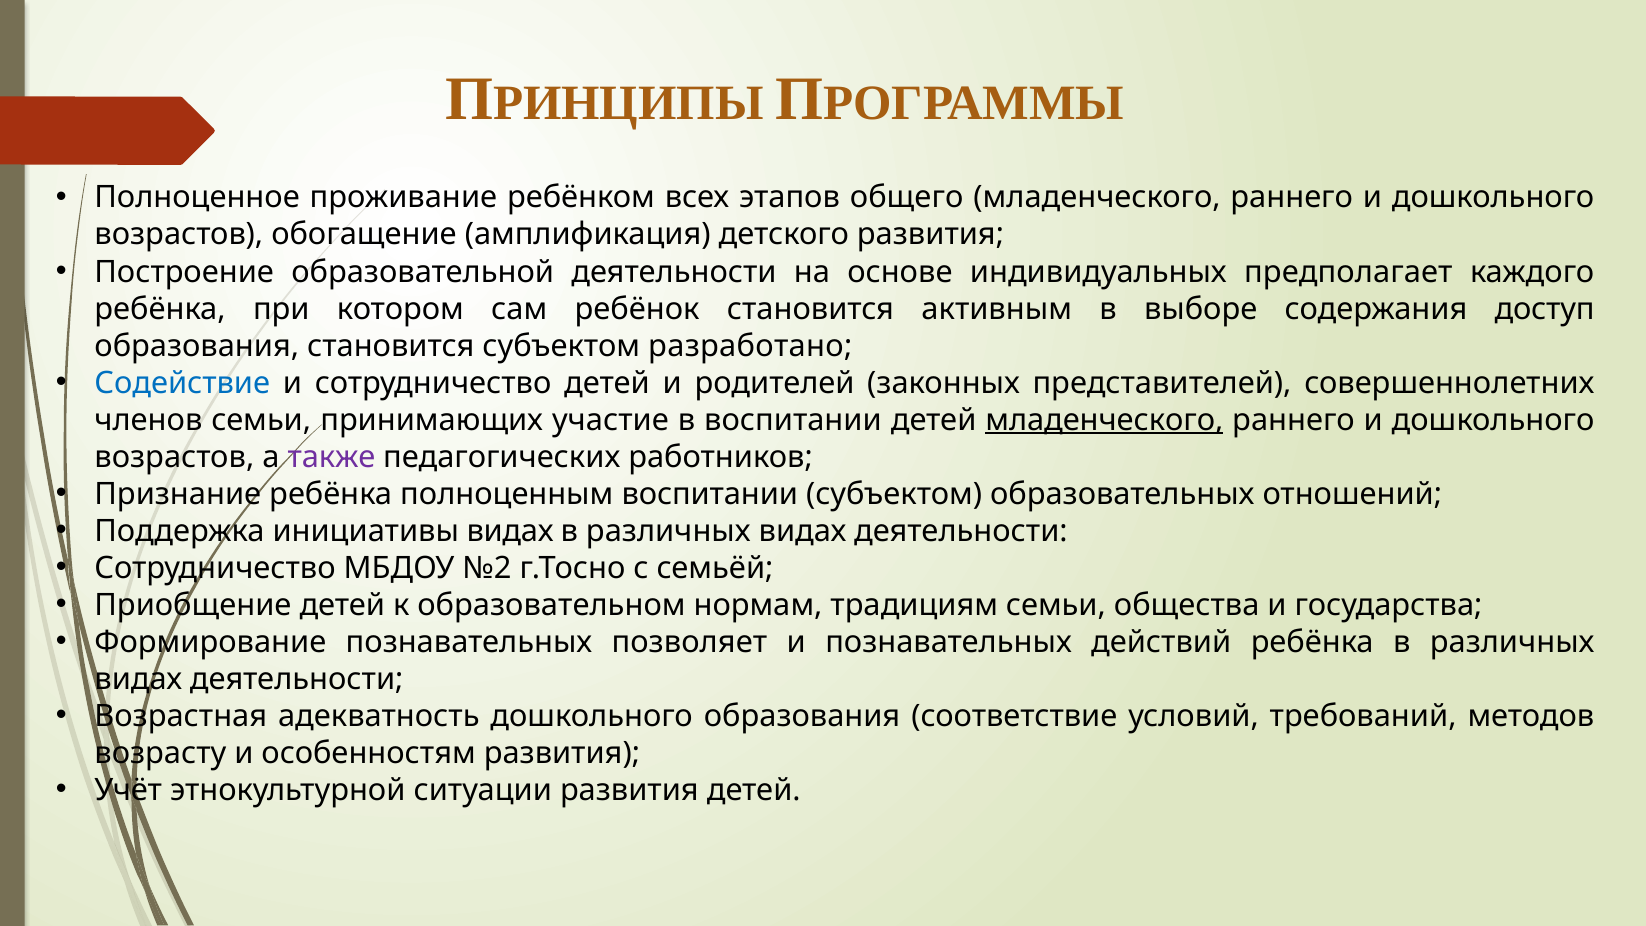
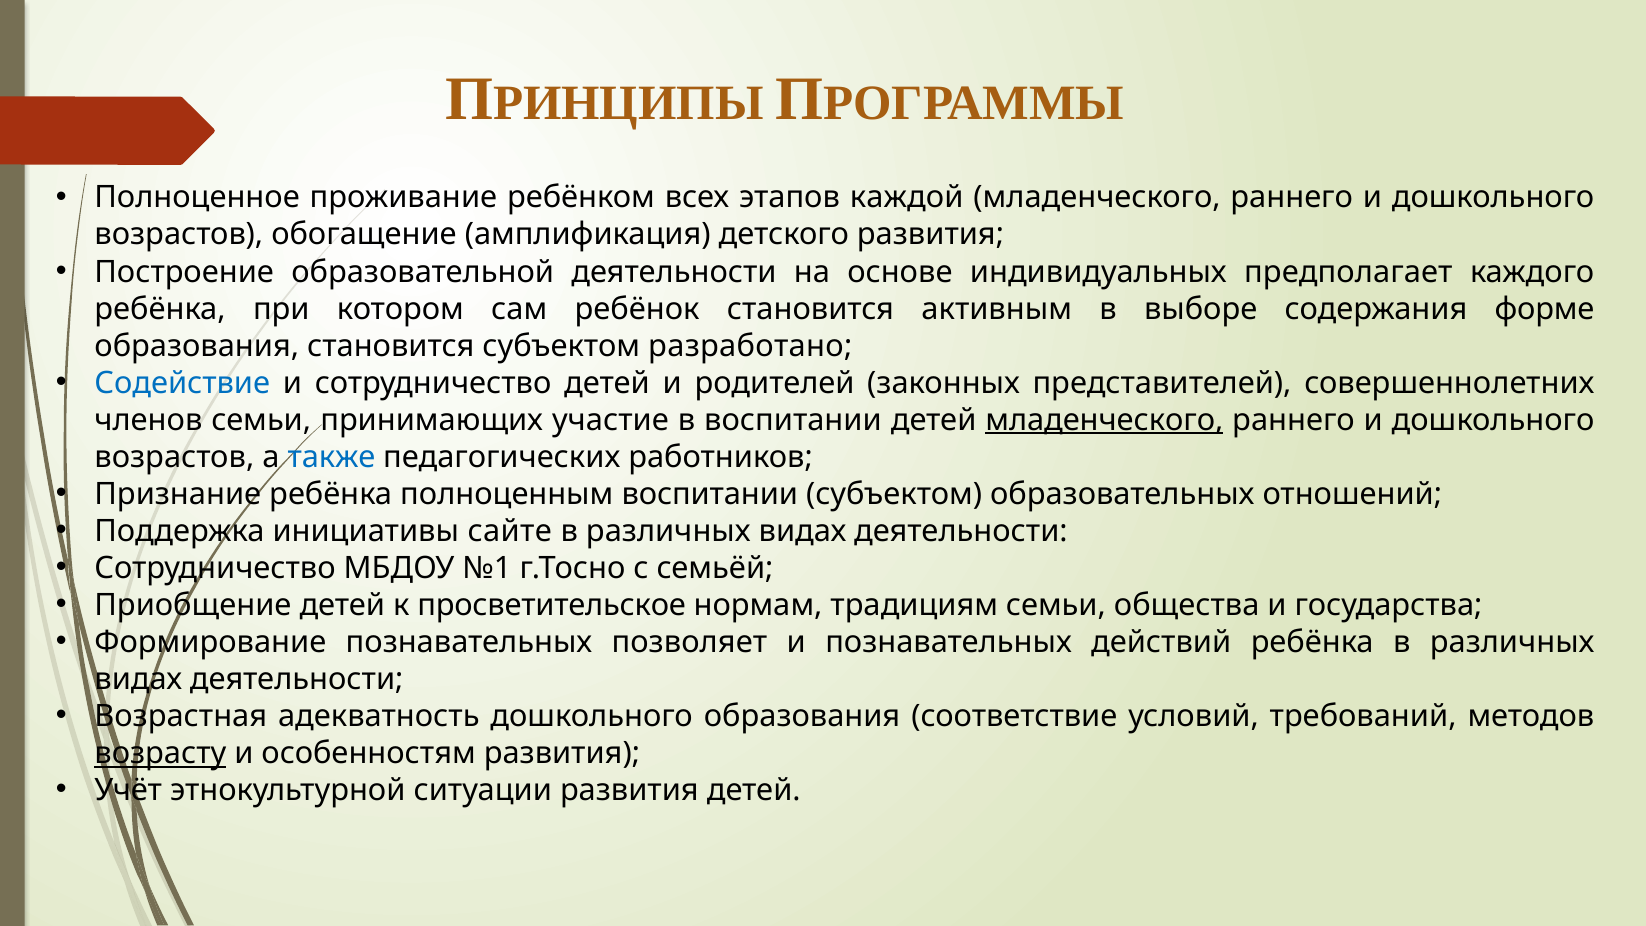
общего: общего -> каждой (907, 198)
доступ: доступ -> форме (1545, 309)
также colour: purple -> blue (331, 457)
инициативы видах: видах -> сайте (510, 531)
№2: №2 -> №1 (487, 568)
образовательном: образовательном -> просветительское (552, 605)
возрасту underline: none -> present (160, 753)
